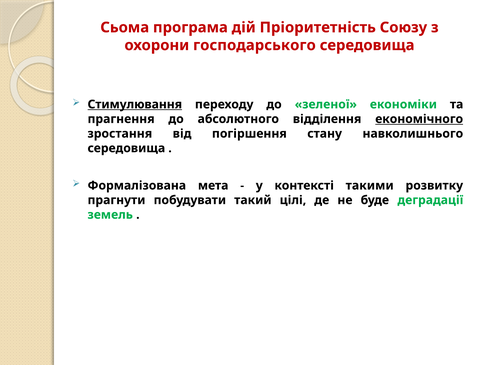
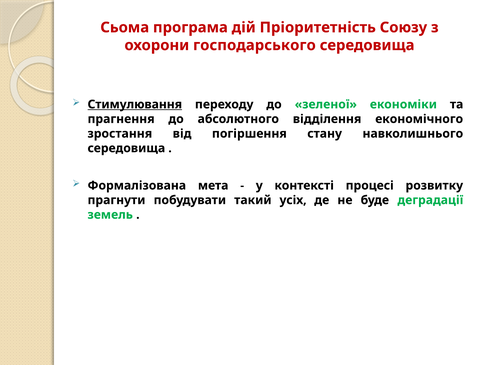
економічного underline: present -> none (419, 119)
такими: такими -> процесі (370, 186)
цілі: цілі -> усіх (293, 200)
